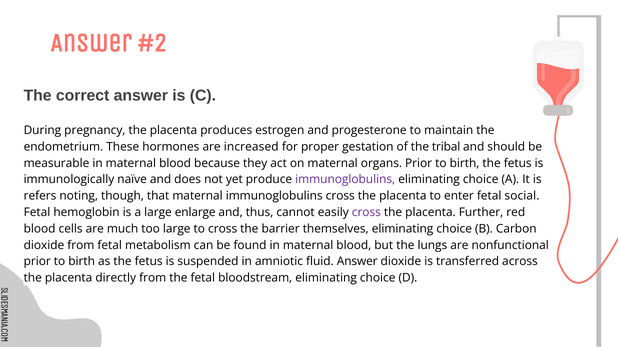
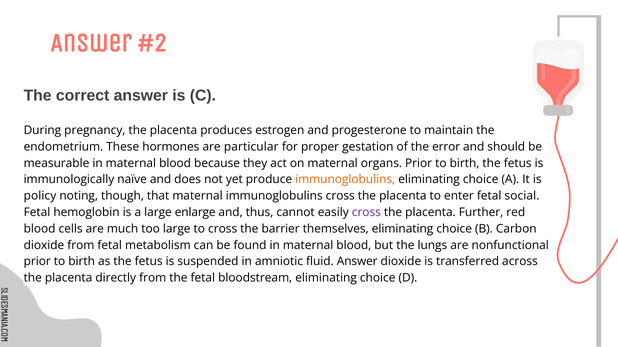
increased: increased -> particular (251, 147)
tribal: tribal -> error (446, 147)
immunoglobulins colour: purple -> orange (345, 180)
refers: refers -> policy (40, 196)
